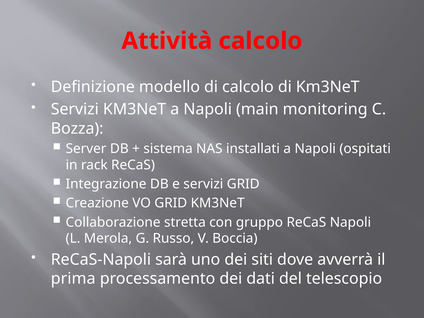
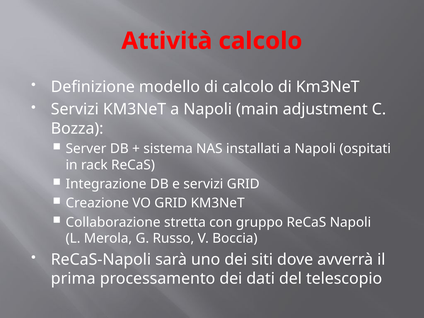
monitoring: monitoring -> adjustment (325, 109)
